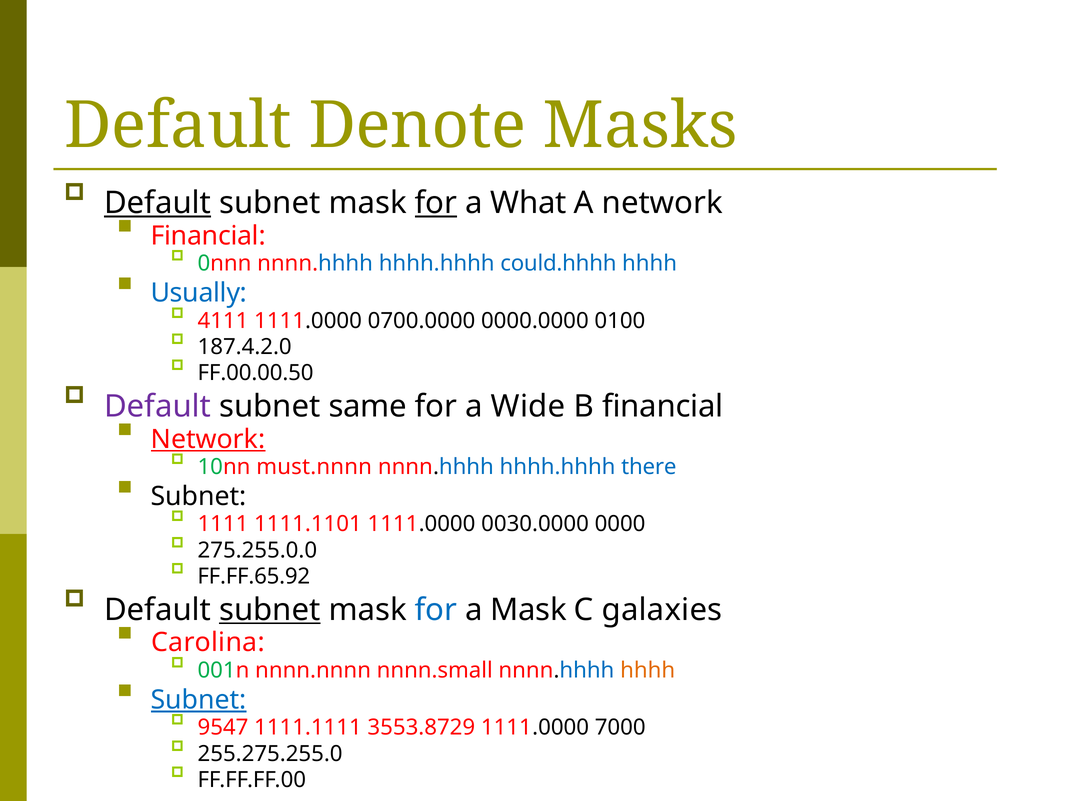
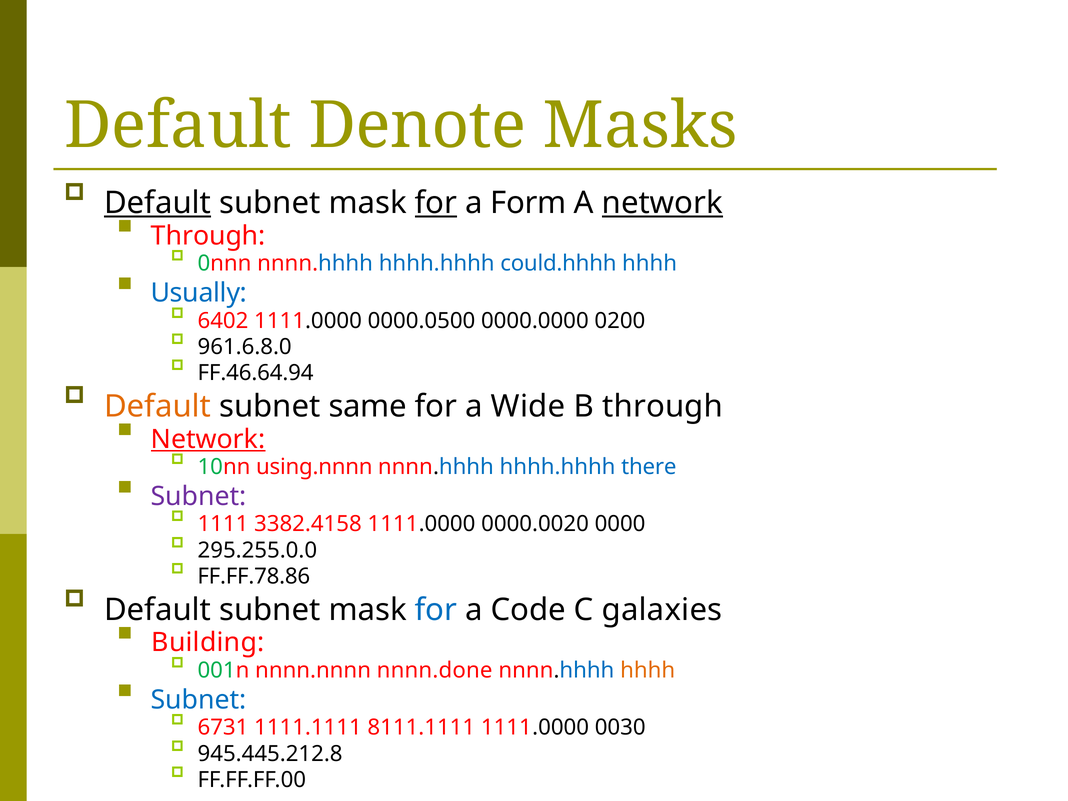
What: What -> Form (528, 203)
network underline: none -> present (662, 203)
Financial: Financial -> Through (208, 236)
4111: 4111 -> 6402 (223, 321)
0700.0000: 0700.0000 -> 0000.0500 (421, 321)
0100: 0100 -> 0200 (620, 321)
187.4.2.0: 187.4.2.0 -> 961.6.8.0 (245, 347)
FF.00.00.50: FF.00.00.50 -> FF.46.64.94 (256, 373)
Default colour: purple -> orange (158, 406)
B financial: financial -> through (663, 406)
must.nnnn: must.nnnn -> using.nnnn (314, 467)
Subnet colour: black -> purple (199, 497)
1111.1101: 1111.1101 -> 3382.4158 (308, 524)
0030.0000: 0030.0000 -> 0000.0020 (535, 524)
275.255.0.0: 275.255.0.0 -> 295.255.0.0 (257, 550)
FF.FF.65.92: FF.FF.65.92 -> FF.FF.78.86 (254, 576)
subnet underline: present -> none (270, 610)
a Mask: Mask -> Code (528, 610)
Carolina: Carolina -> Building (208, 643)
nnnn.small: nnnn.small -> nnnn.done (435, 670)
Subnet underline: present -> none (199, 700)
9547: 9547 -> 6731 (223, 728)
3553.8729: 3553.8729 -> 8111.1111 (421, 728)
7000: 7000 -> 0030 (620, 728)
255.275.255.0: 255.275.255.0 -> 945.445.212.8 (270, 754)
